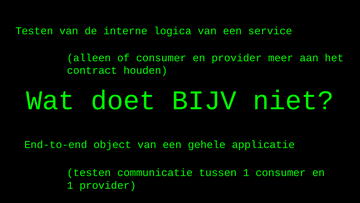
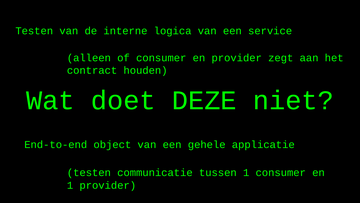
meer: meer -> zegt (281, 58)
BIJV: BIJV -> DEZE (204, 100)
